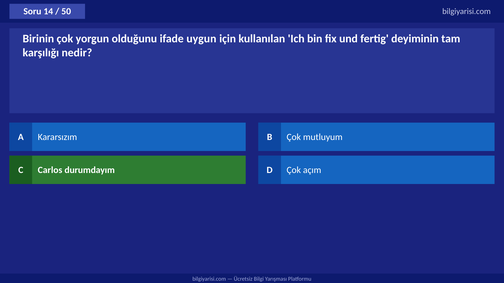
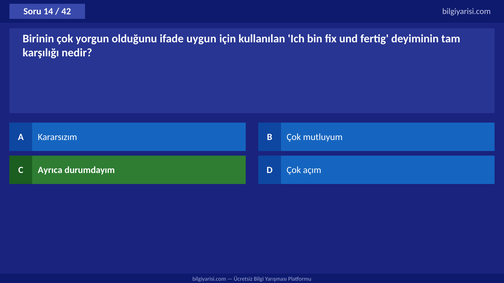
50: 50 -> 42 (66, 12)
Carlos: Carlos -> Ayrıca (50, 170)
